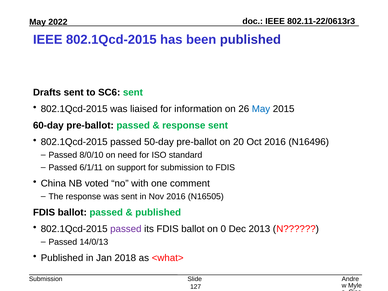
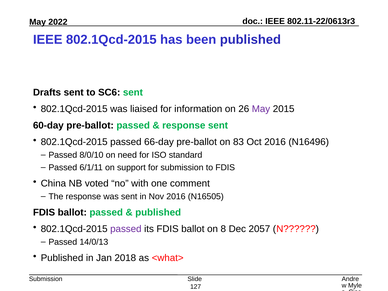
May colour: blue -> purple (261, 109)
50-day: 50-day -> 66-day (159, 142)
20: 20 -> 83 (238, 142)
0: 0 -> 8 (223, 229)
2013: 2013 -> 2057 (259, 229)
